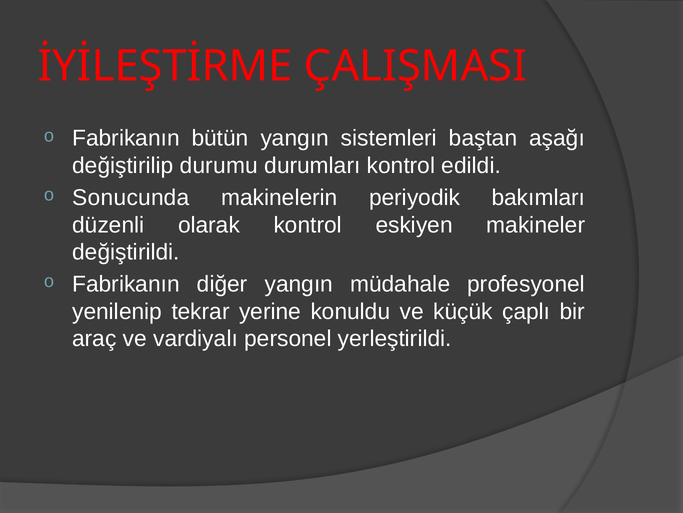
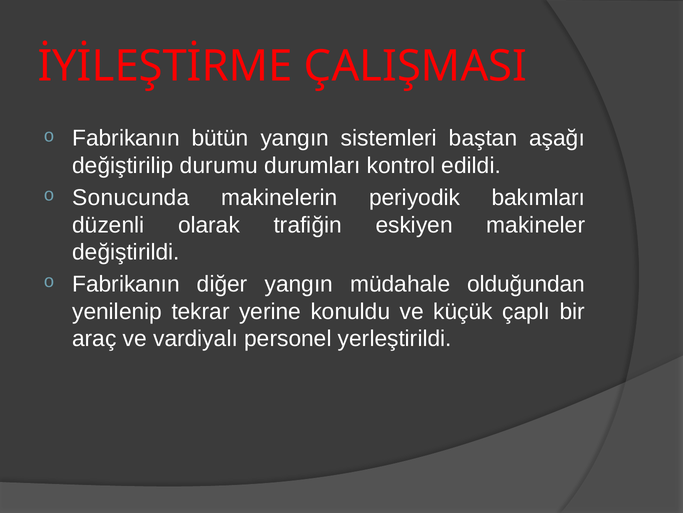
olarak kontrol: kontrol -> trafiğin (308, 225)
profesyonel: profesyonel -> olduğundan (526, 284)
